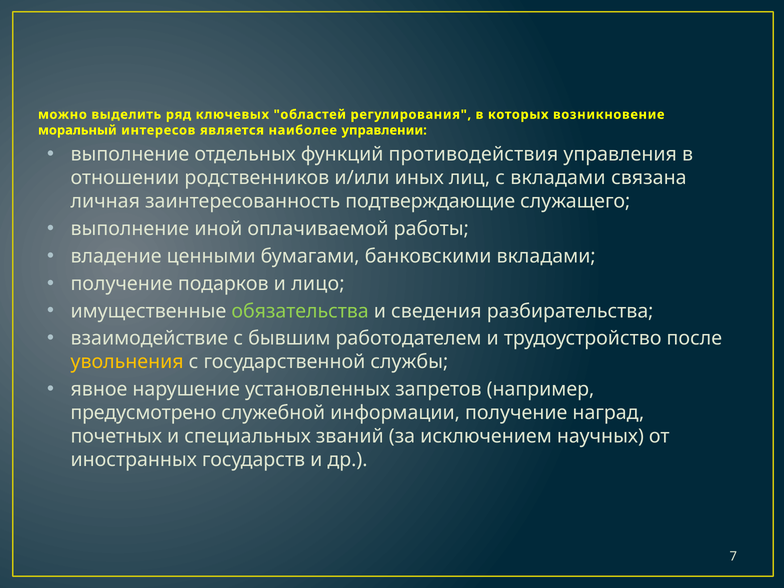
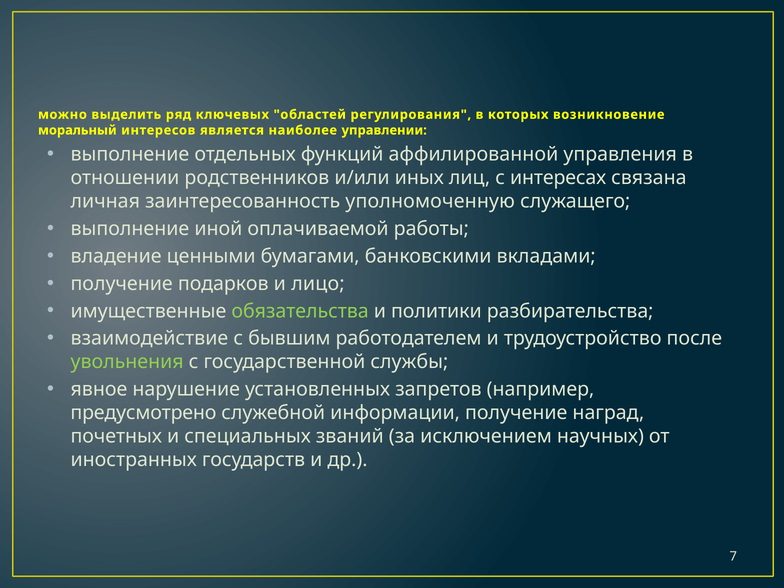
противодействия: противодействия -> аффилированной (473, 154)
с вкладами: вкладами -> интересах (558, 178)
подтверждающие: подтверждающие -> уполномоченную (430, 201)
сведения: сведения -> политики (436, 311)
увольнения colour: yellow -> light green (127, 362)
